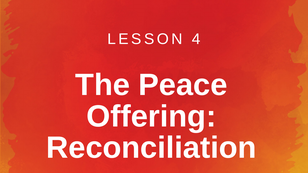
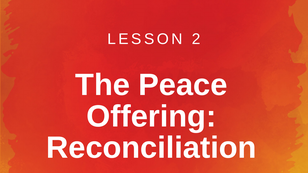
4: 4 -> 2 (196, 39)
